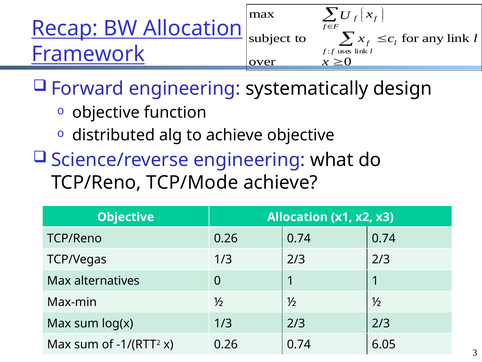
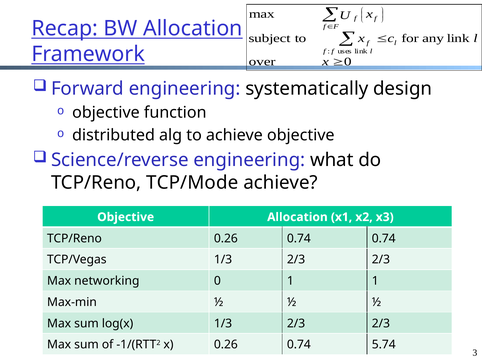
alternatives: alternatives -> networking (107, 280)
6.05: 6.05 -> 5.74 (384, 344)
